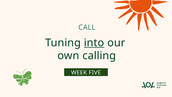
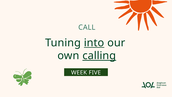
calling underline: none -> present (99, 56)
